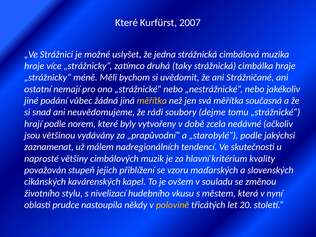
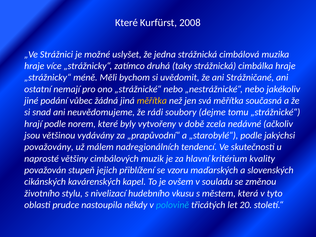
2007: 2007 -> 2008 (190, 23)
zaznamenat: zaznamenat -> považovány (49, 147)
nyní: nyní -> tyto (275, 193)
polovině colour: yellow -> light blue (172, 205)
